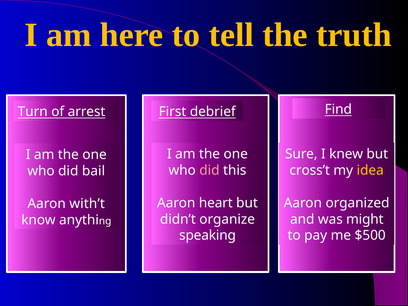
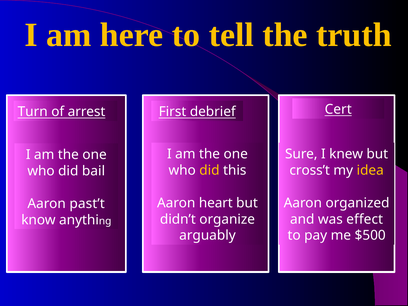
Find: Find -> Cert (338, 110)
did colour: pink -> yellow (209, 170)
with’t: with’t -> past’t (87, 204)
might: might -> effect (365, 219)
speaking: speaking -> arguably (207, 236)
